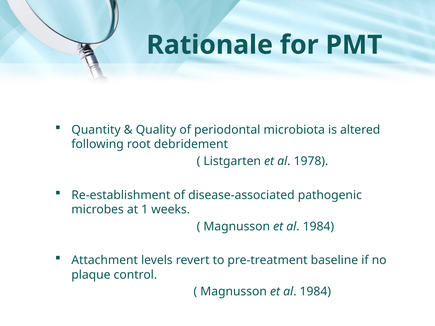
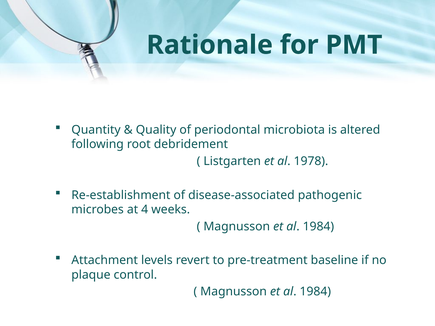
1: 1 -> 4 (145, 210)
